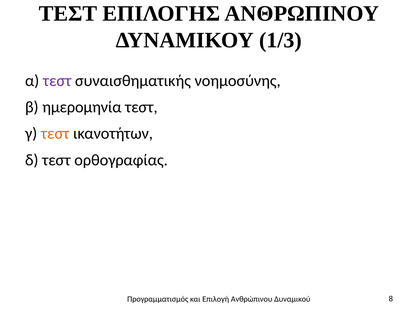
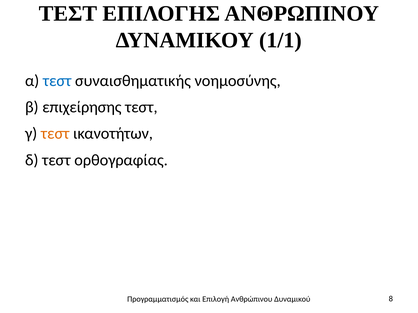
1/3: 1/3 -> 1/1 (281, 40)
τεστ colour: purple -> blue (57, 81)
ημερομηνία: ημερομηνία -> επιχείρησης (82, 107)
